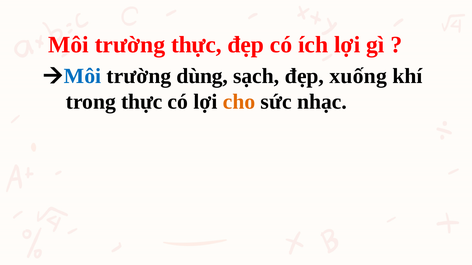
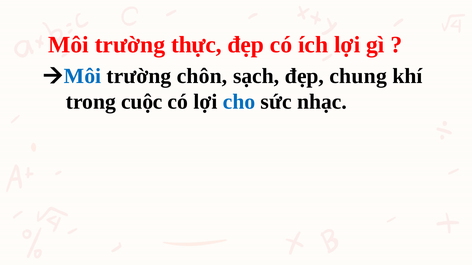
dùng: dùng -> chôn (202, 76)
xuống: xuống -> chung (358, 76)
trong thực: thực -> cuộc (142, 102)
cho colour: orange -> blue (239, 102)
